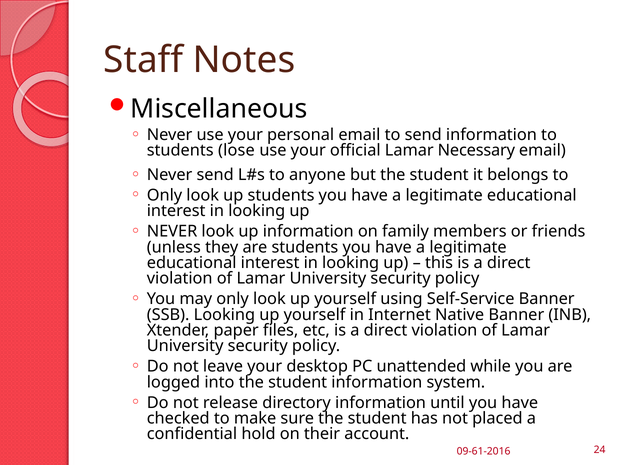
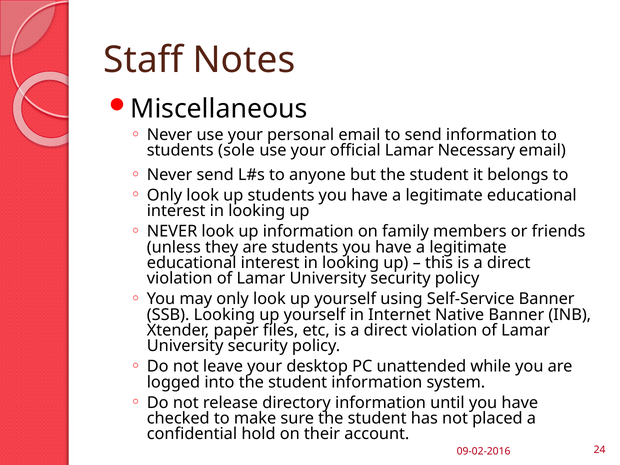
lose: lose -> sole (236, 151)
09-61-2016: 09-61-2016 -> 09-02-2016 (484, 451)
